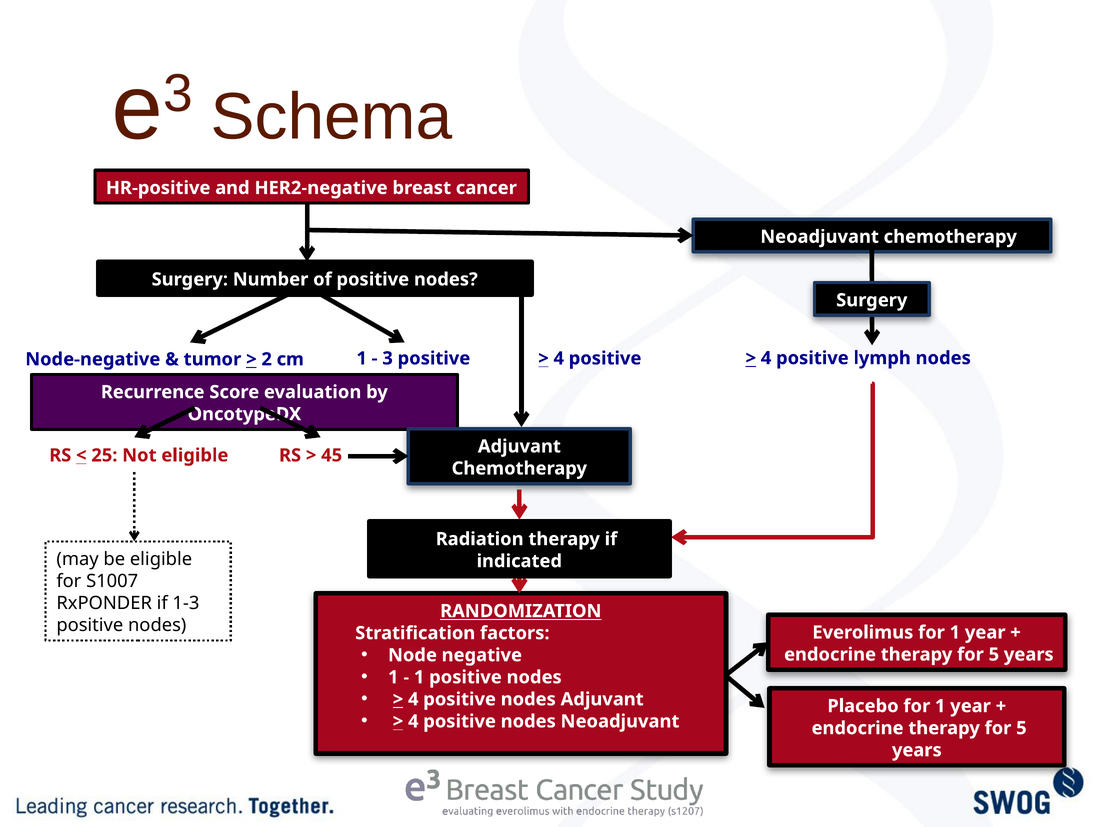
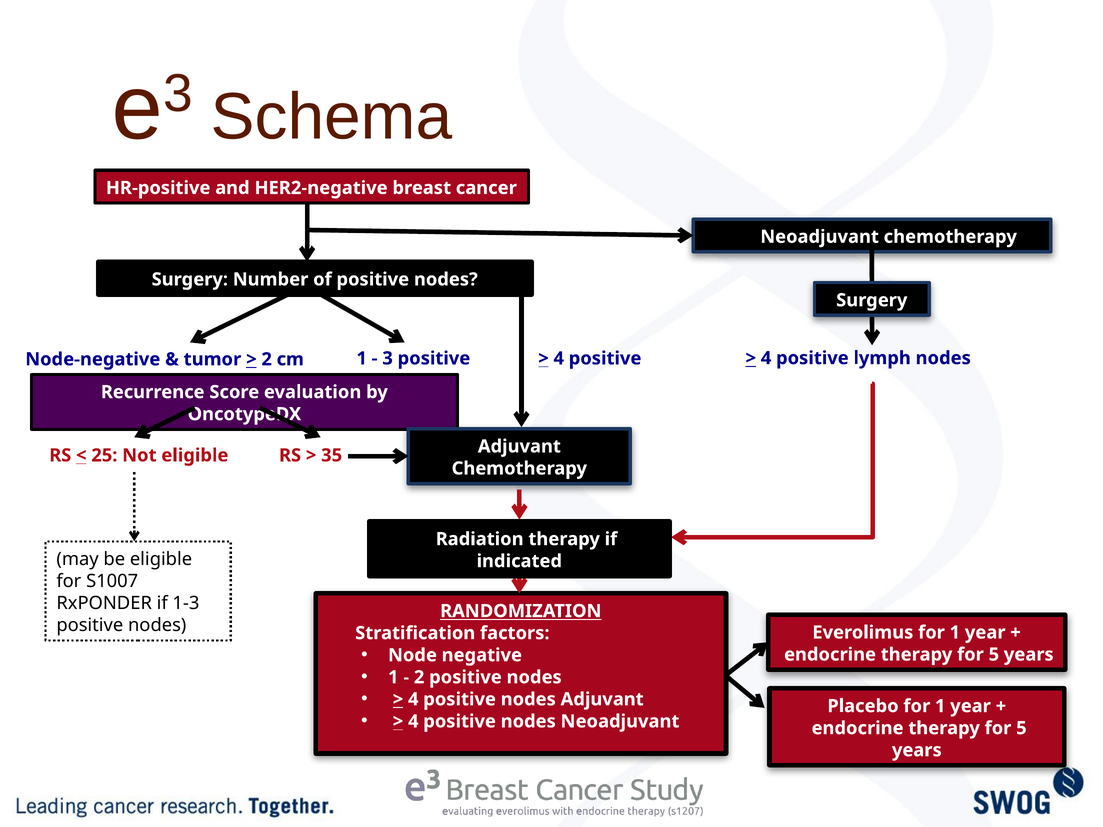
45: 45 -> 35 (332, 456)
1: 1 -> 2 (419, 677)
